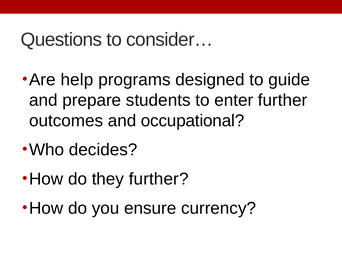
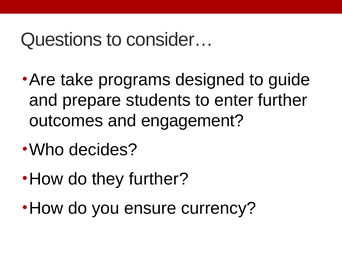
help: help -> take (77, 80)
occupational: occupational -> engagement (193, 121)
